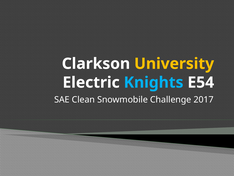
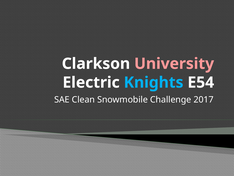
University colour: yellow -> pink (174, 64)
